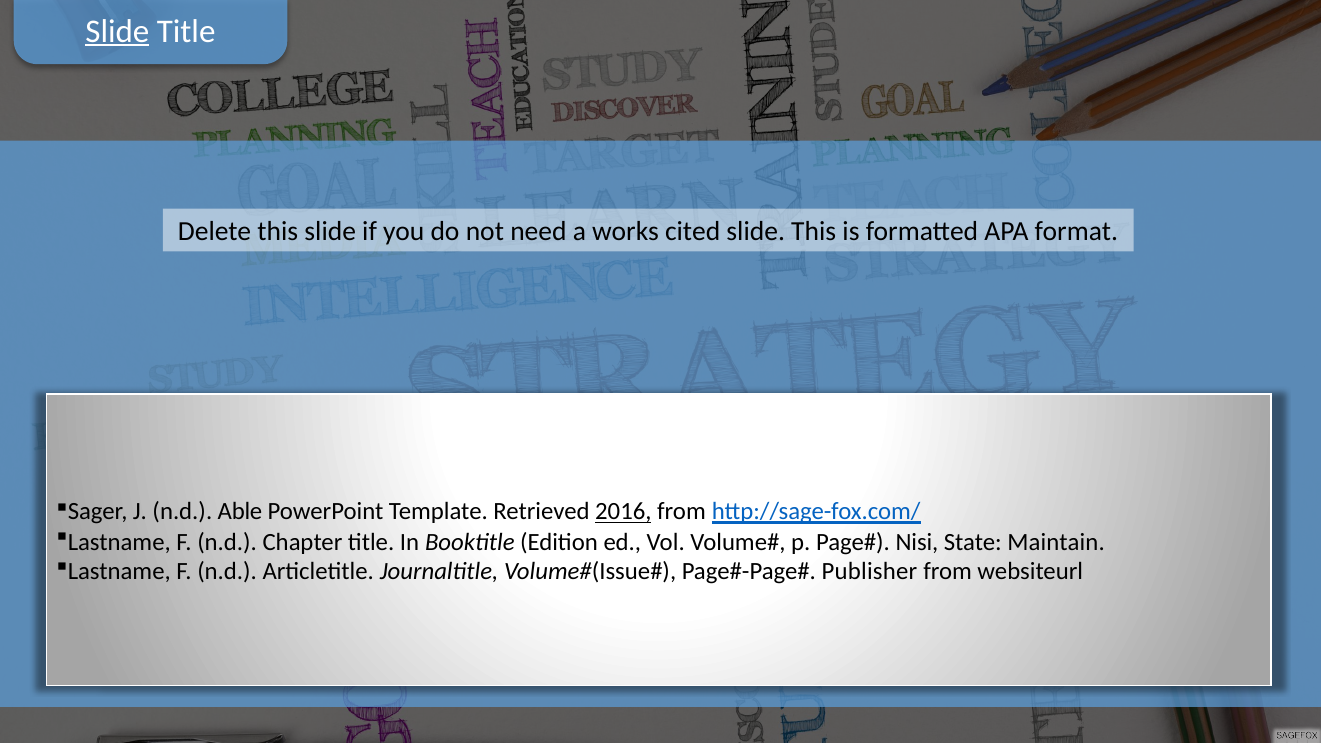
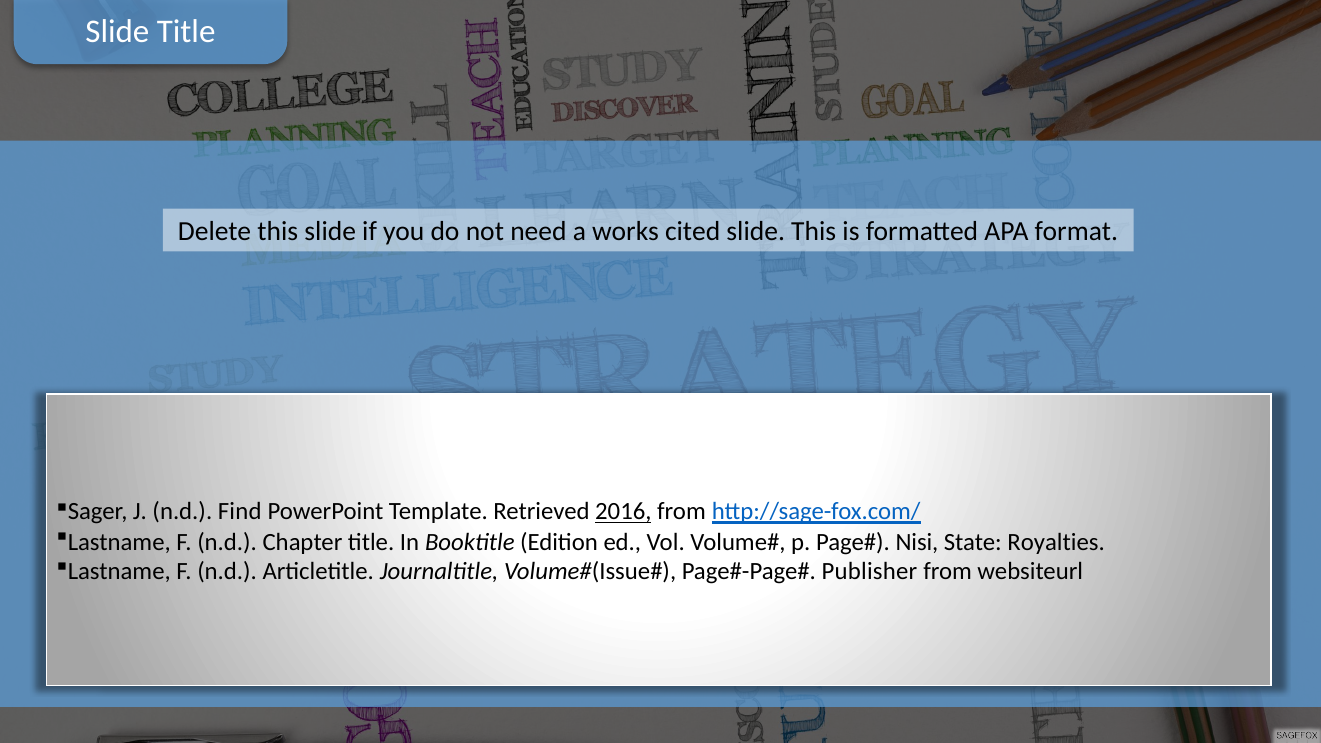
Slide underline: present -> none (117, 31)
Able: Able -> Find (240, 512)
Maintain: Maintain -> Royalties (1056, 542)
